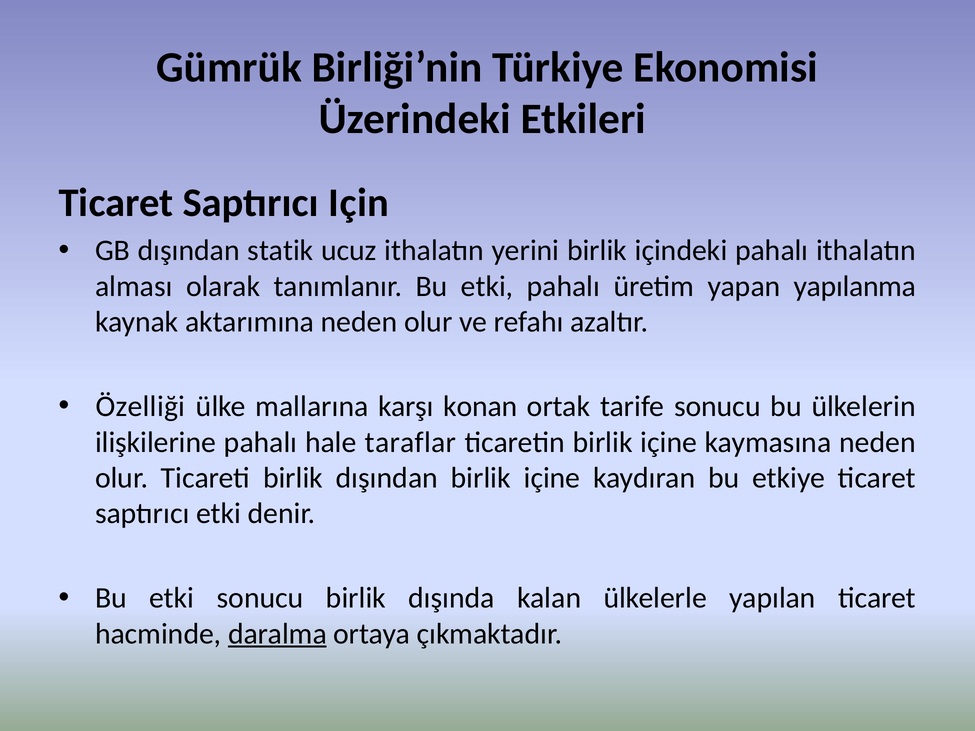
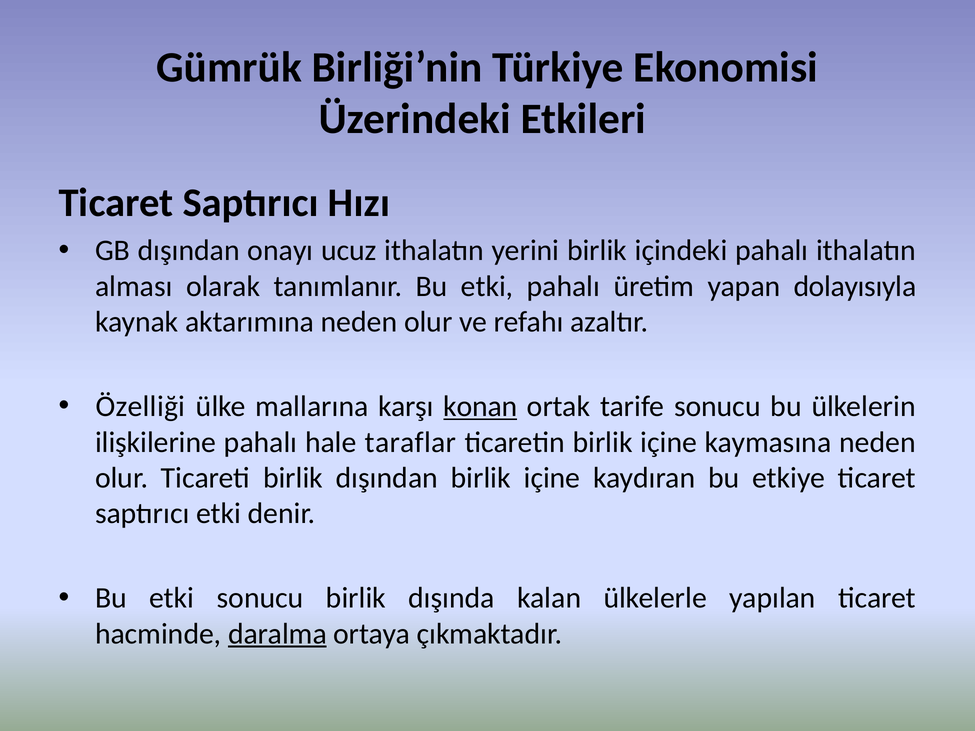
Için: Için -> Hızı (359, 203)
statik: statik -> onayı (280, 251)
yapılanma: yapılanma -> dolayısıyla (855, 286)
konan underline: none -> present (480, 407)
